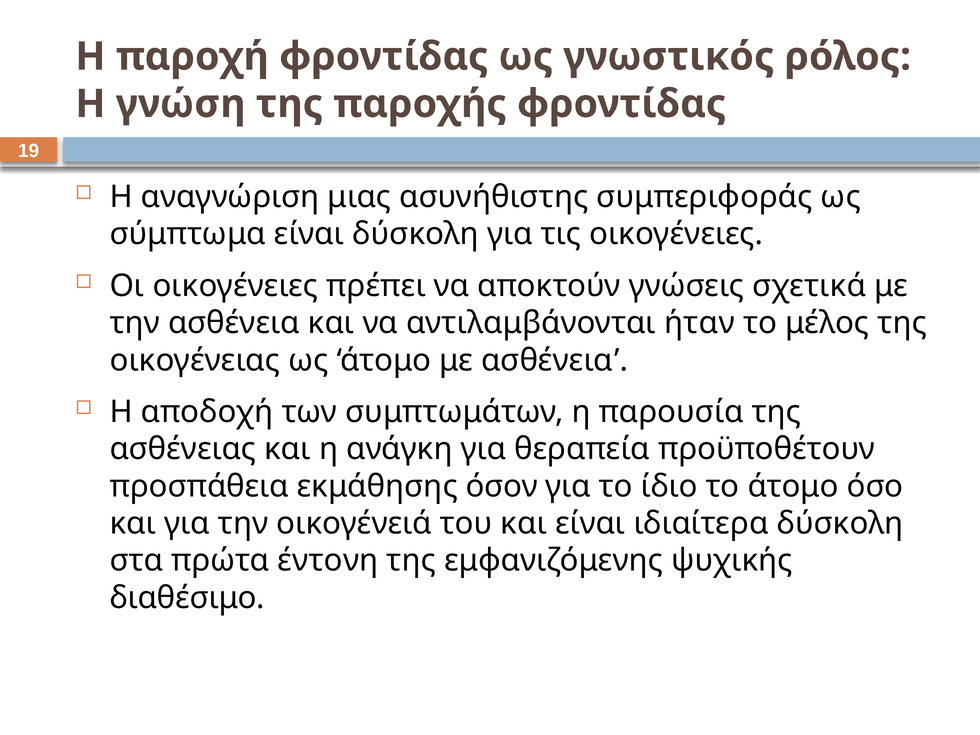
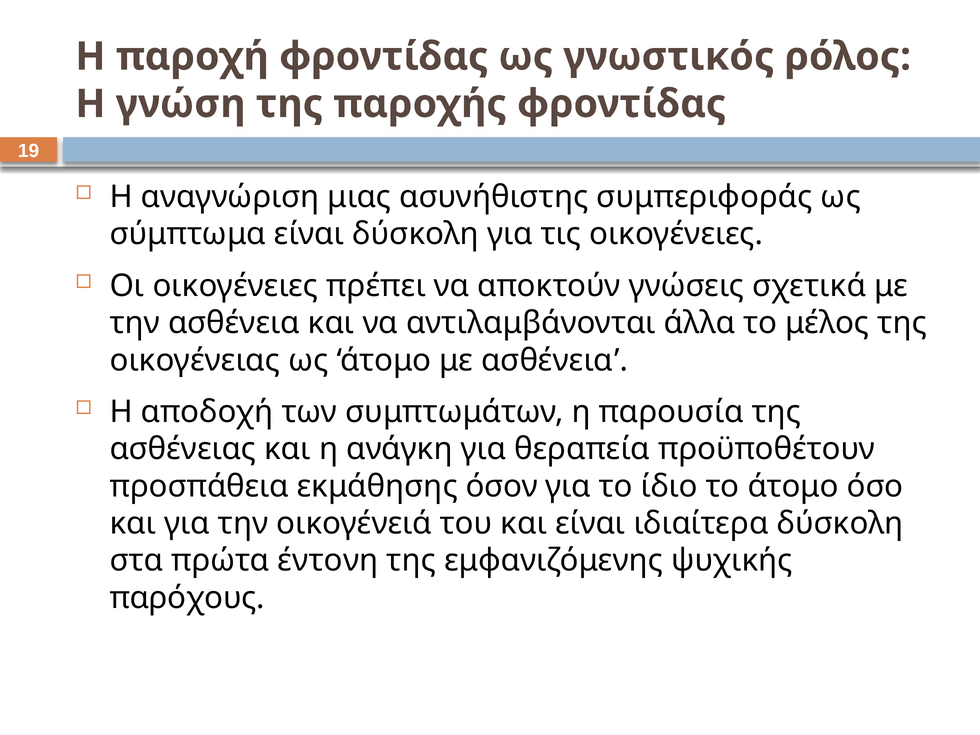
ήταν: ήταν -> άλλα (700, 323)
διαθέσιμο: διαθέσιμο -> παρόχους (187, 598)
